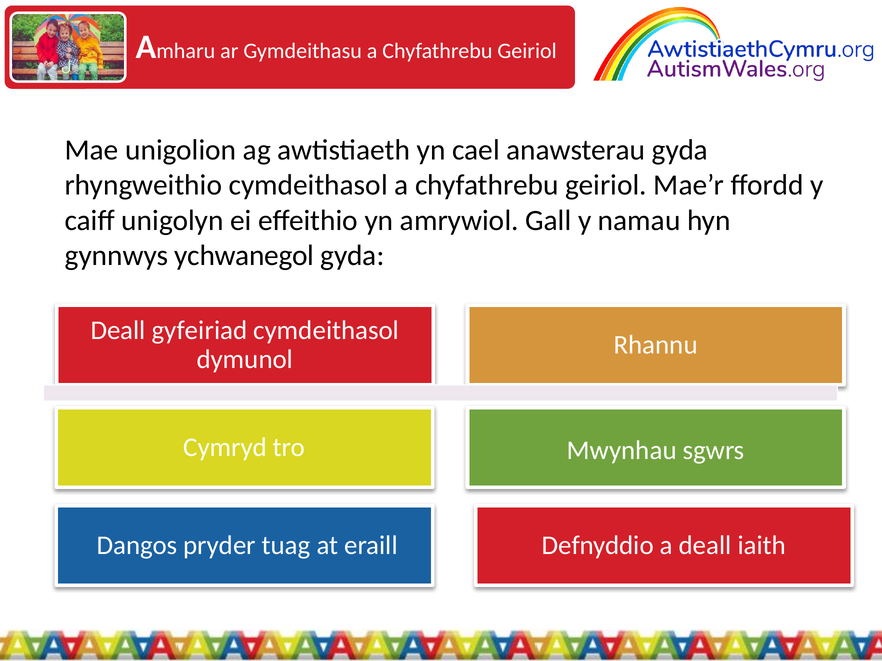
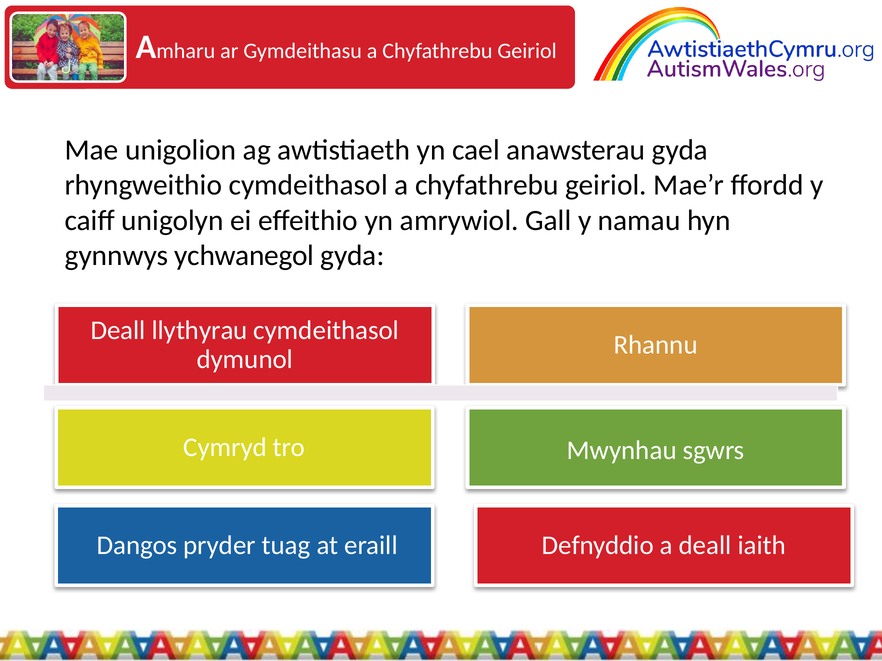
gyfeiriad: gyfeiriad -> llythyrau (200, 331)
